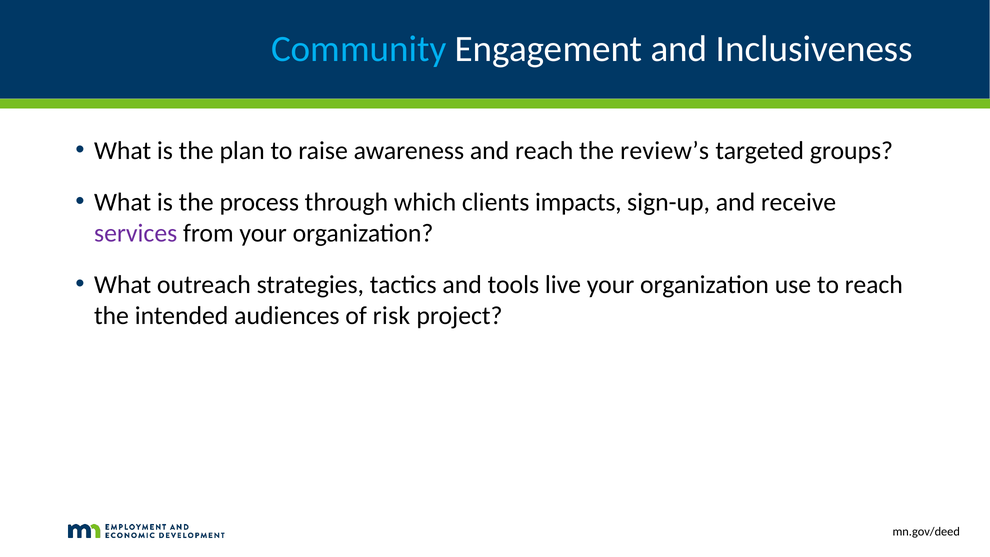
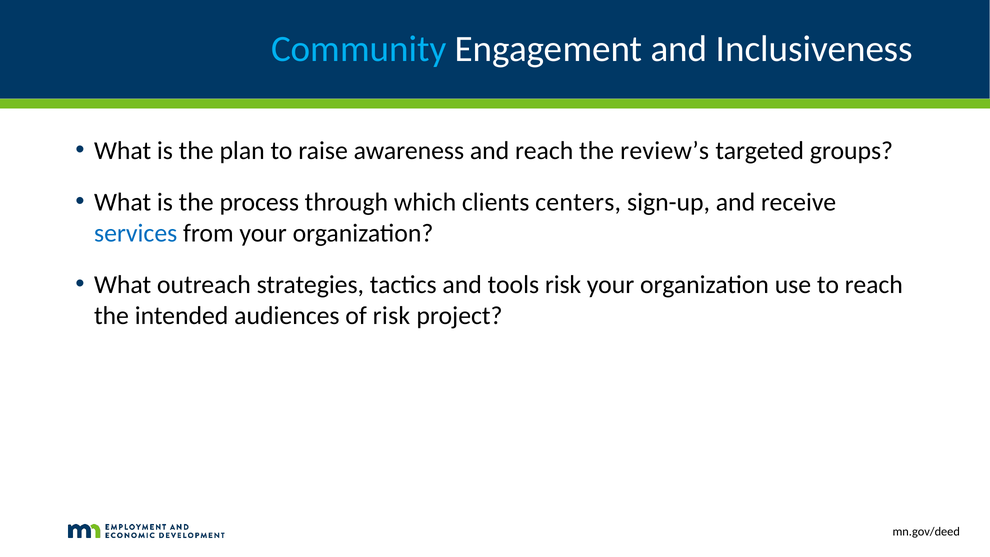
impacts: impacts -> centers (578, 202)
services colour: purple -> blue (136, 233)
tools live: live -> risk (563, 285)
